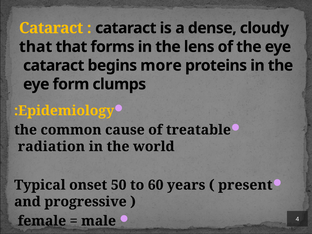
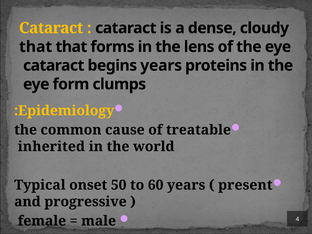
begins more: more -> years (161, 65)
radiation: radiation -> inherited (51, 147)
